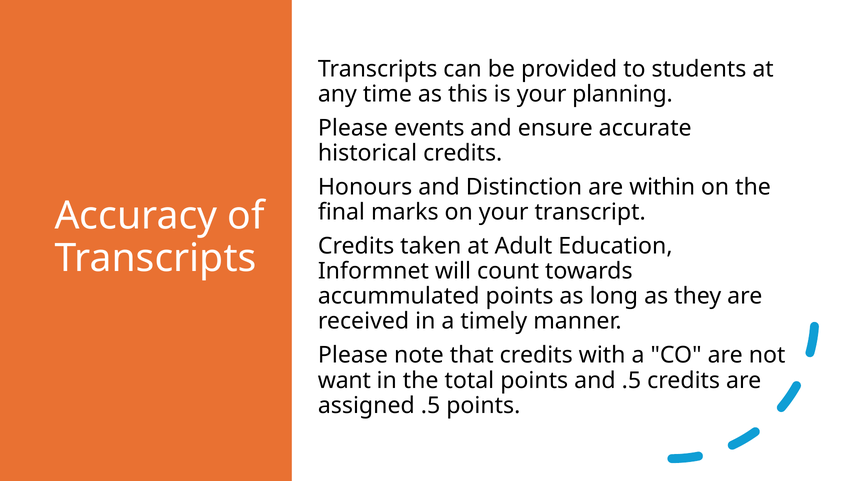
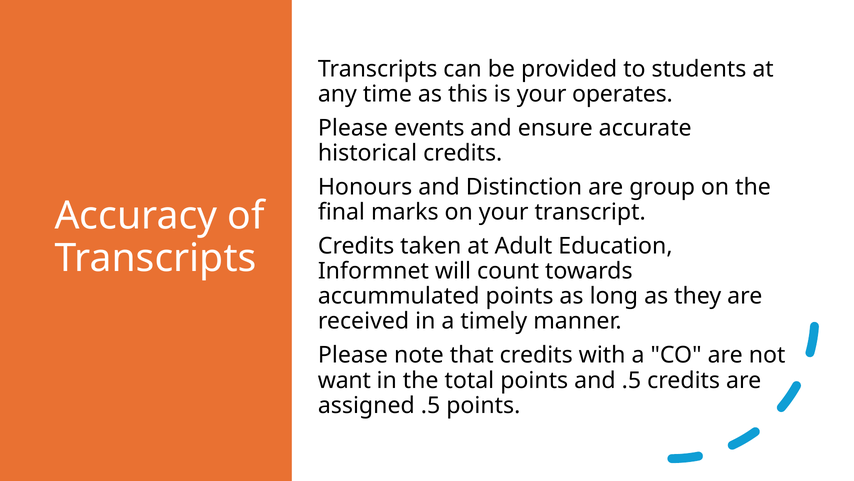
planning: planning -> operates (622, 94)
within: within -> group (662, 187)
